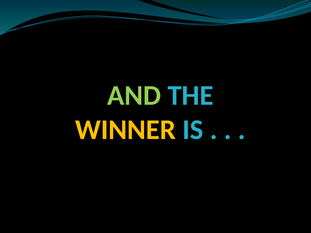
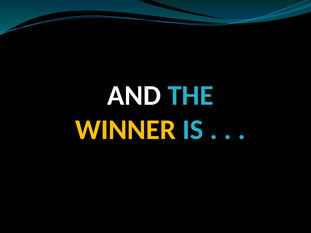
AND colour: light green -> white (134, 96)
